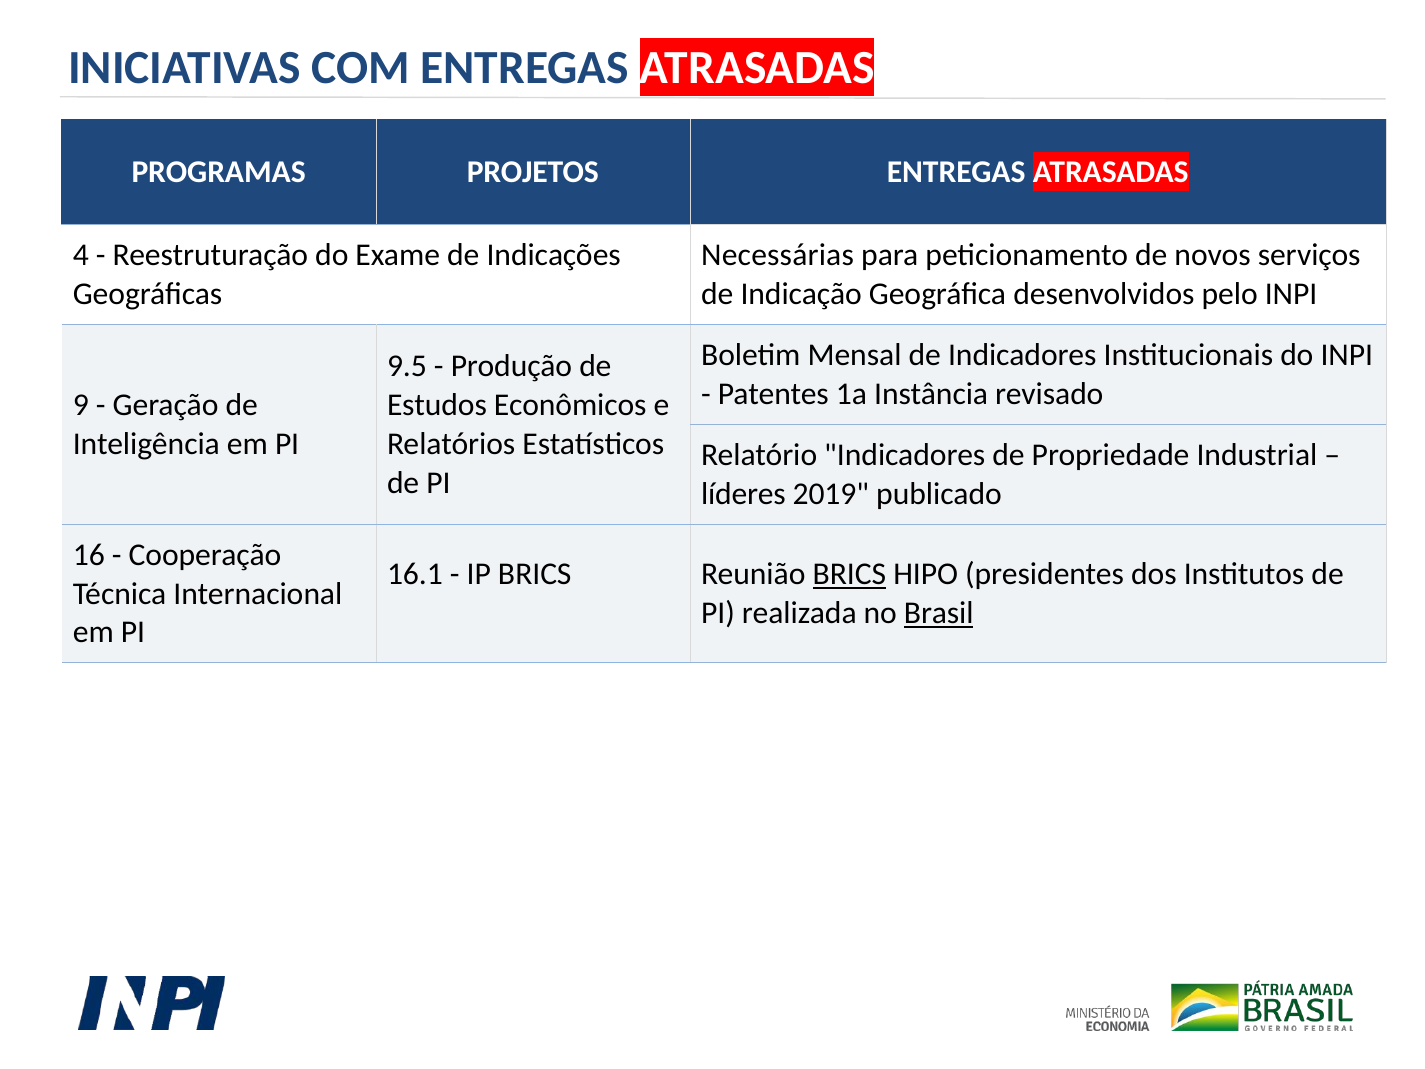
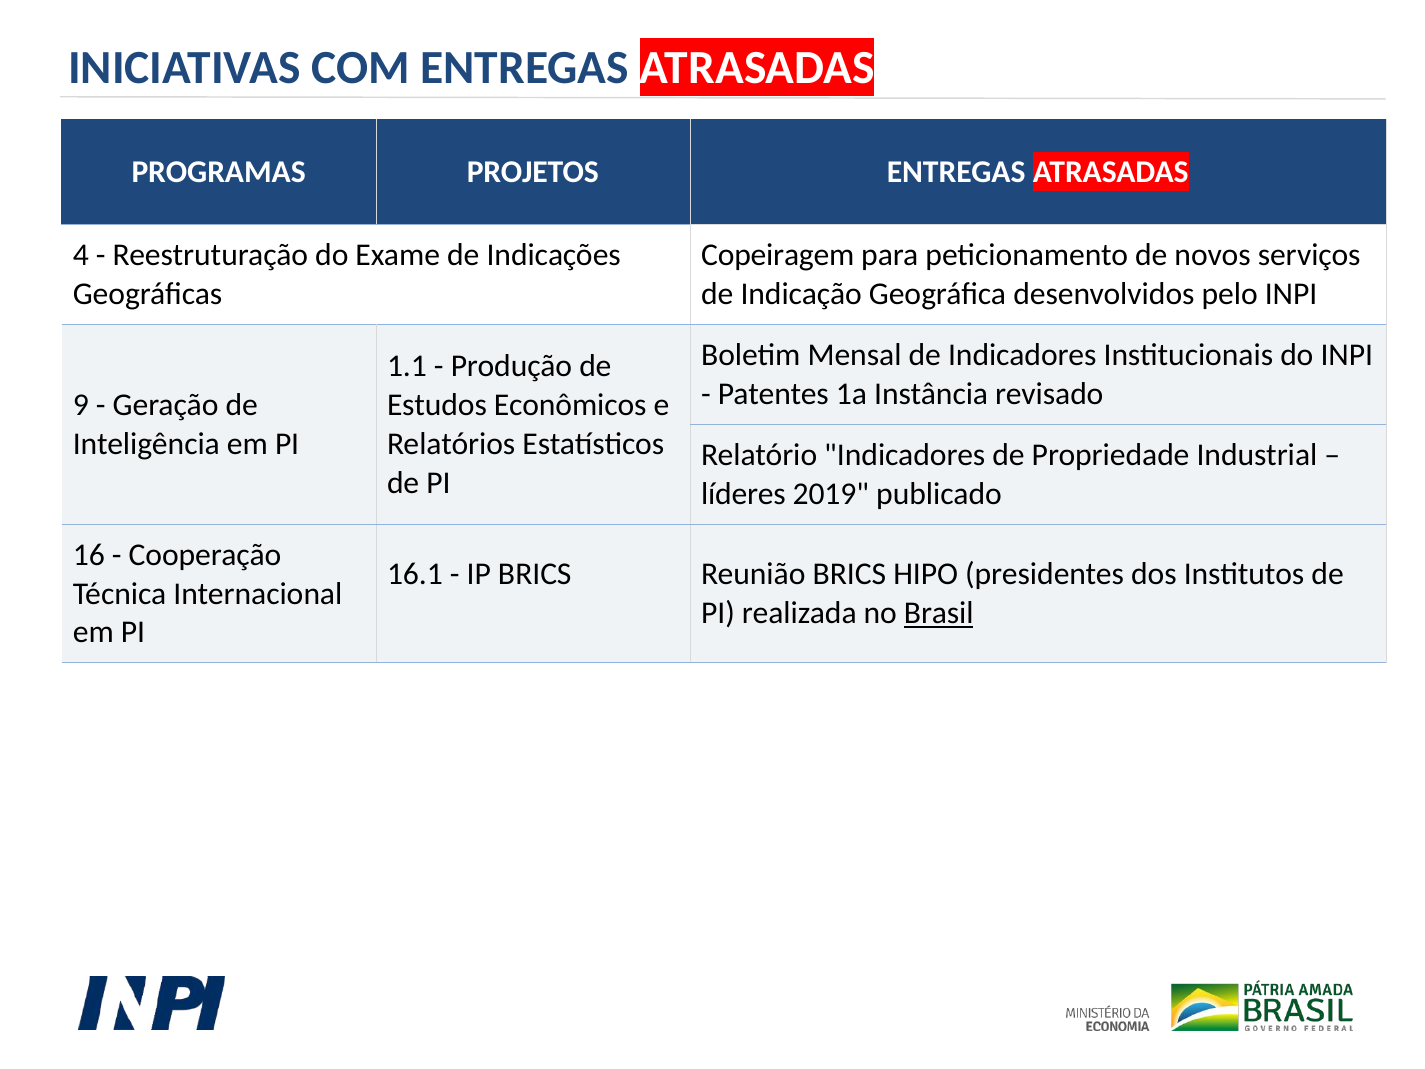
Necessárias: Necessárias -> Copeiragem (778, 255)
9.5: 9.5 -> 1.1 (407, 366)
BRICS underline: present -> none (849, 574)
